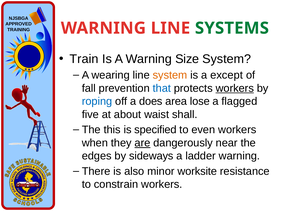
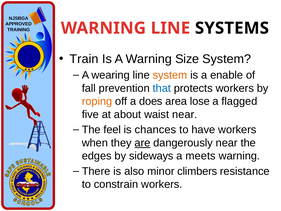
SYSTEMS colour: green -> black (232, 28)
except: except -> enable (227, 75)
workers underline: present -> none (235, 88)
roping colour: blue -> orange (97, 101)
waist shall: shall -> near (185, 114)
this: this -> feel (112, 130)
specified: specified -> chances (155, 130)
even: even -> have (203, 130)
ladder: ladder -> meets (201, 156)
worksite: worksite -> climbers (197, 171)
